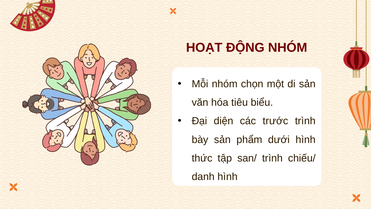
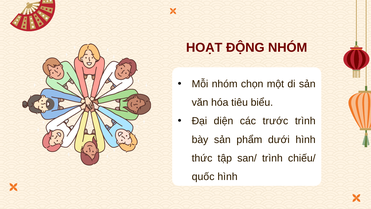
danh: danh -> quốc (203, 177)
